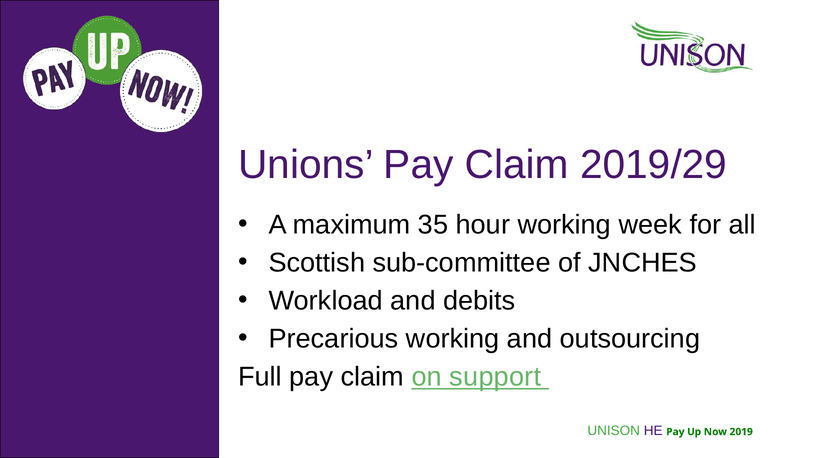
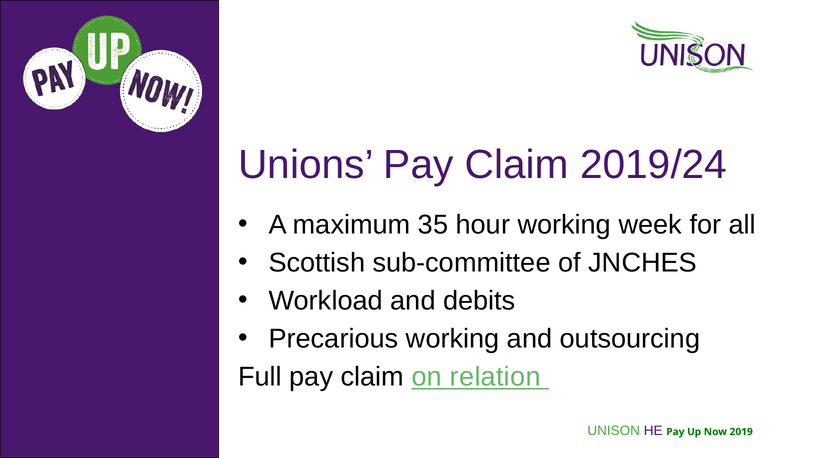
2019/29: 2019/29 -> 2019/24 (654, 165)
support: support -> relation (495, 377)
